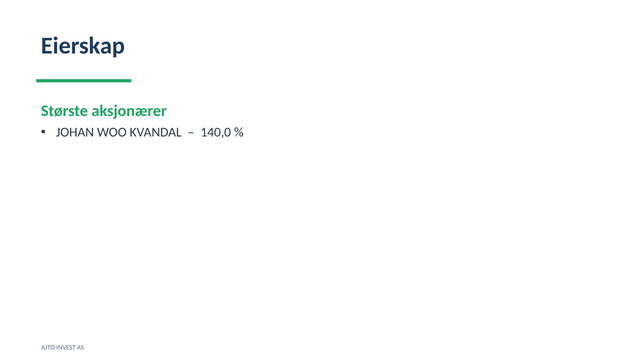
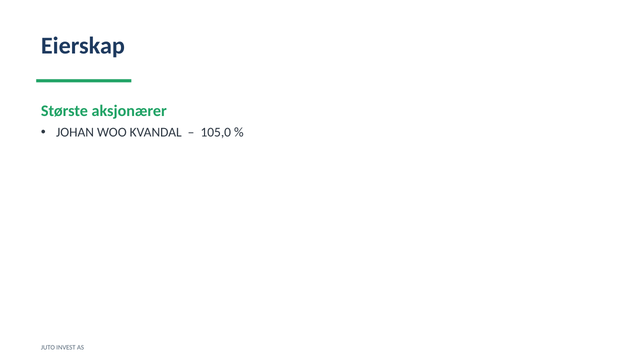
140,0: 140,0 -> 105,0 (216, 132)
